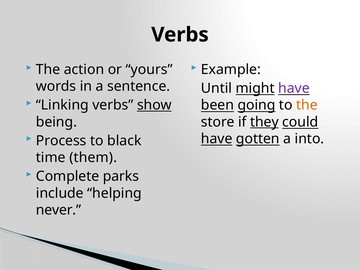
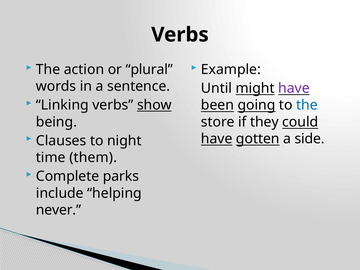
yours: yours -> plural (149, 69)
the colour: orange -> blue (307, 105)
they underline: present -> none (264, 122)
into: into -> side (310, 139)
Process: Process -> Clauses (61, 141)
black: black -> night (124, 141)
